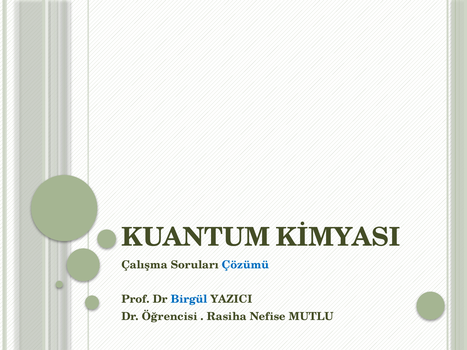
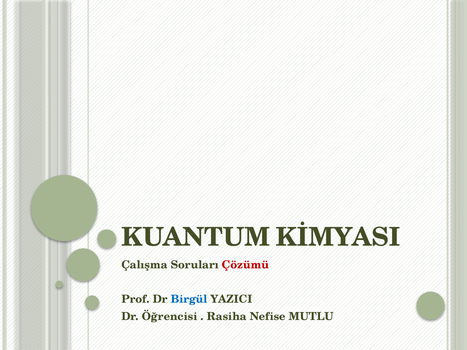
Çözümü colour: blue -> red (245, 265)
